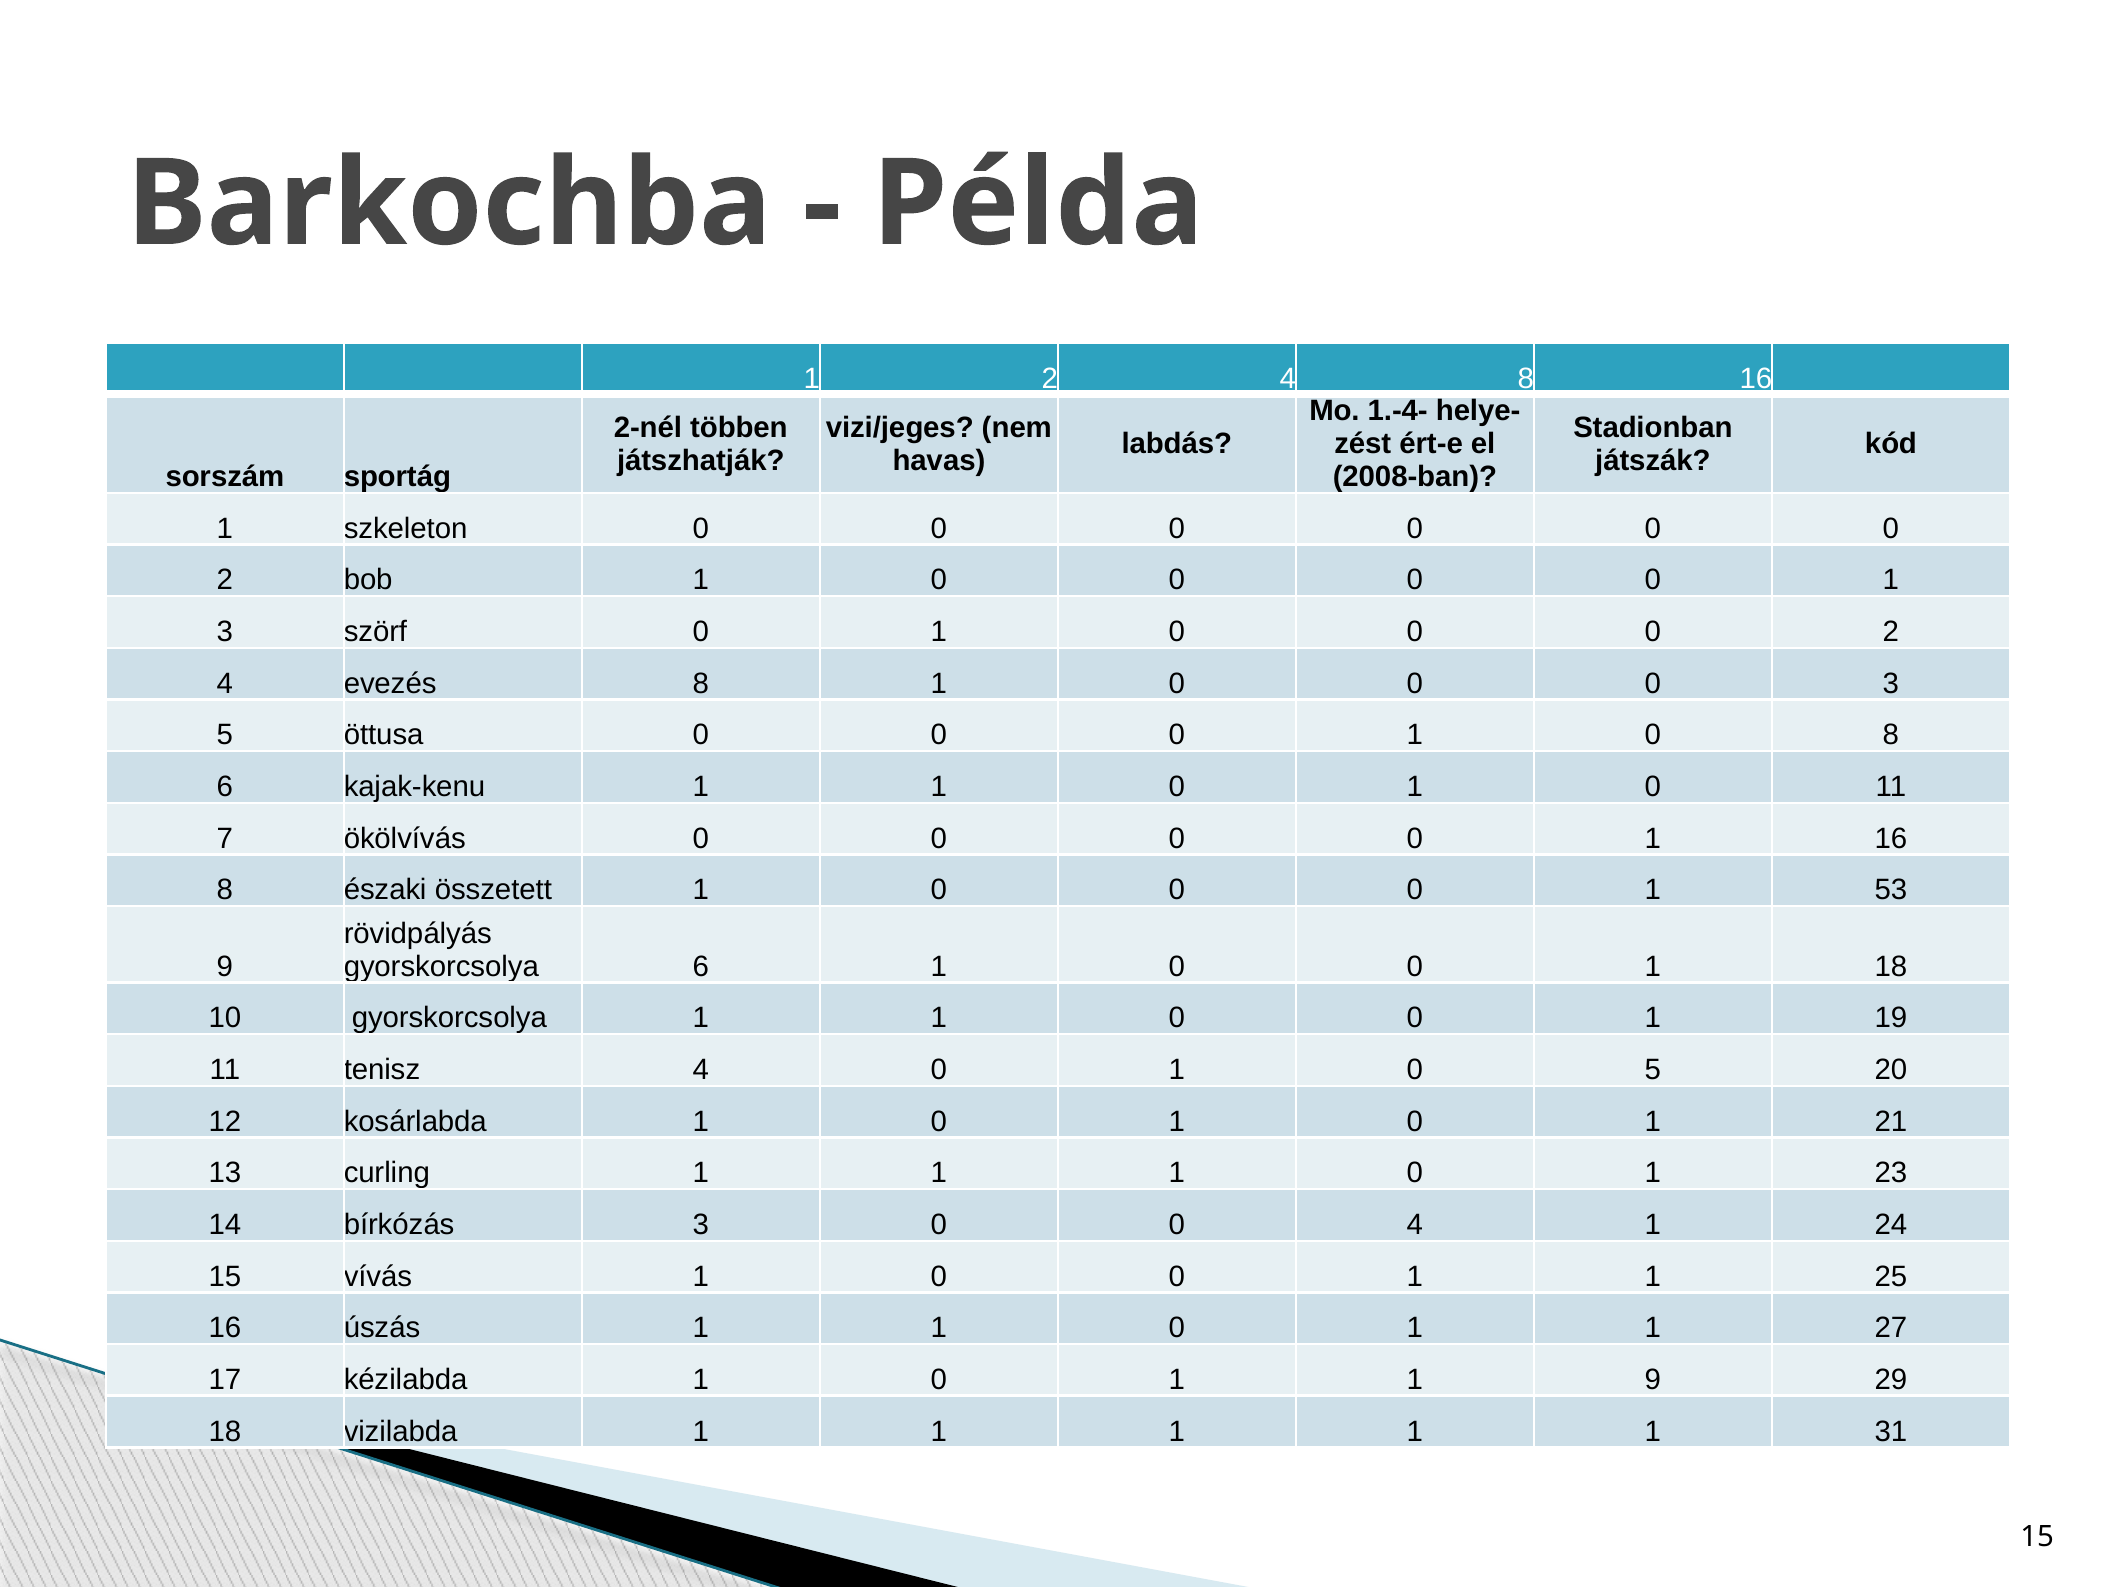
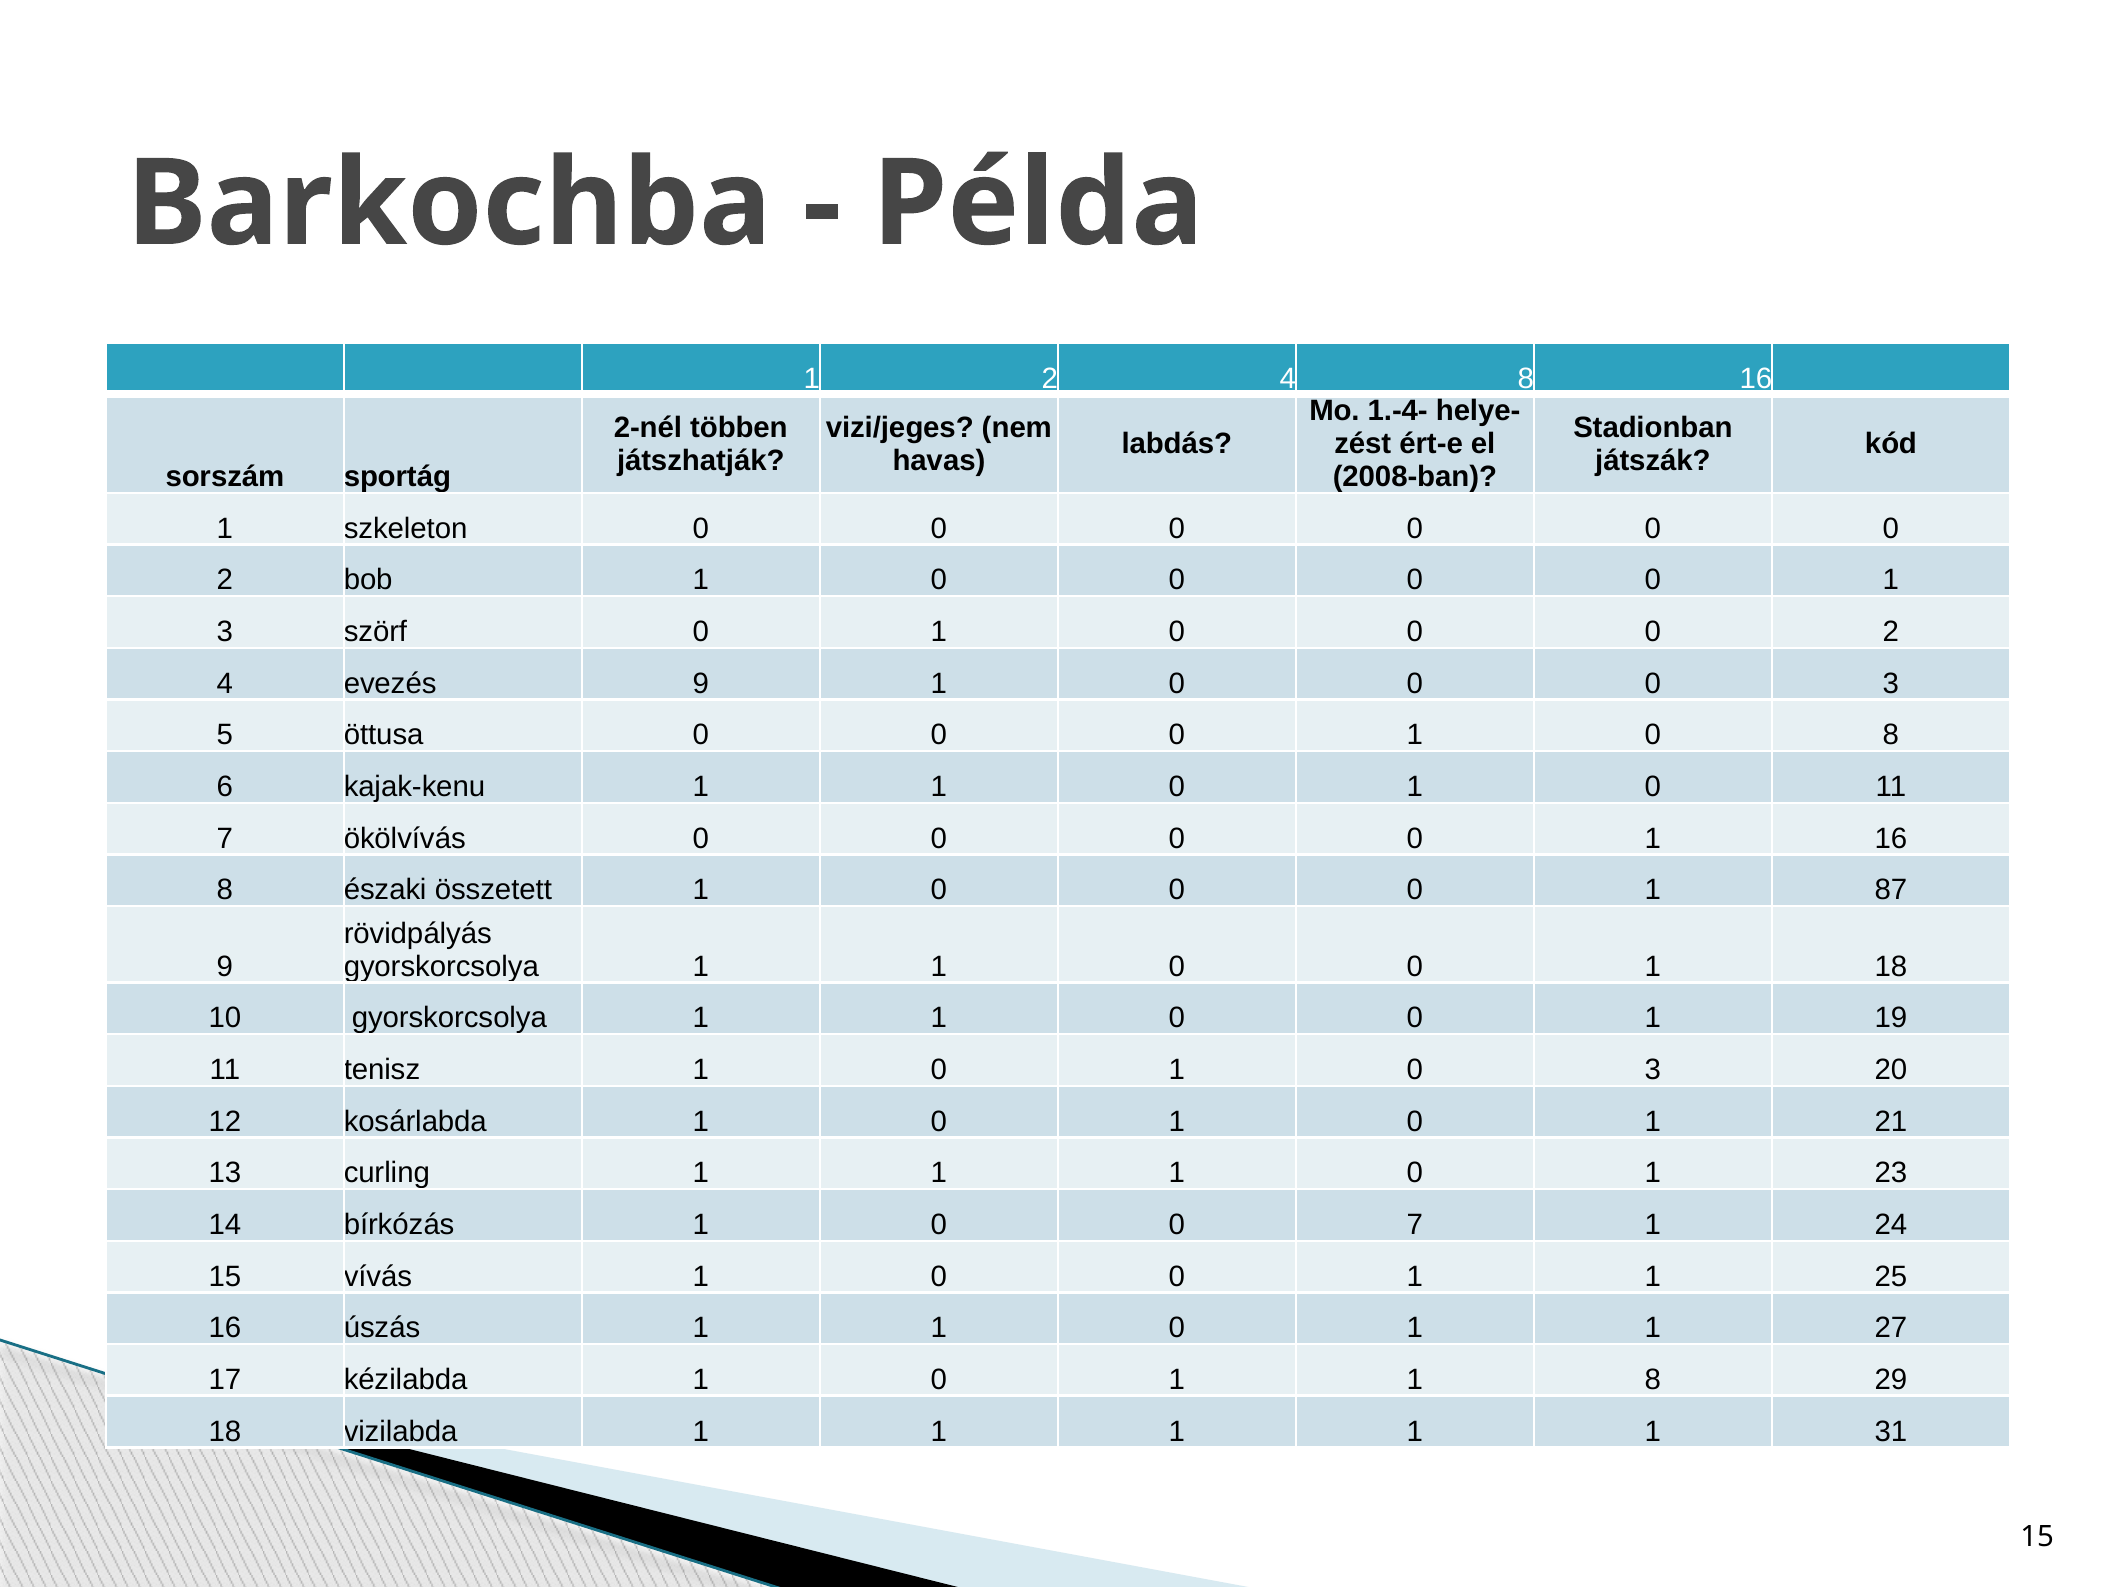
evezés 8: 8 -> 9 (701, 683)
53: 53 -> 87 (1891, 890)
6: 6 -> 1 (701, 966)
tenisz 4: 4 -> 1 (701, 1070)
1 0 5: 5 -> 3 (1653, 1070)
bírkózás 3: 3 -> 1 (701, 1225)
0 4: 4 -> 7 (1415, 1225)
1 9: 9 -> 8 (1653, 1380)
